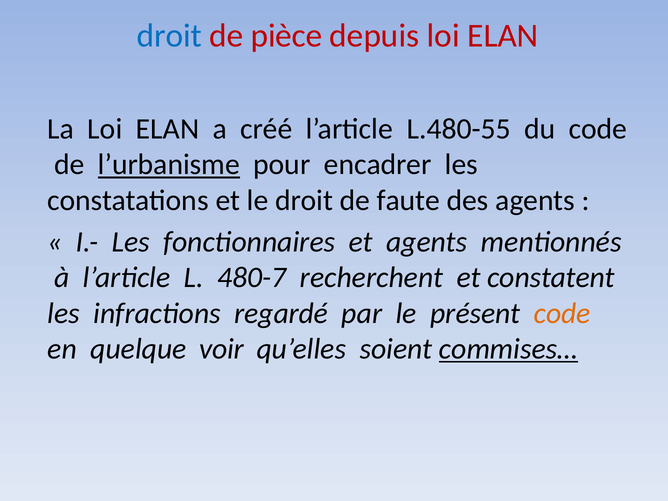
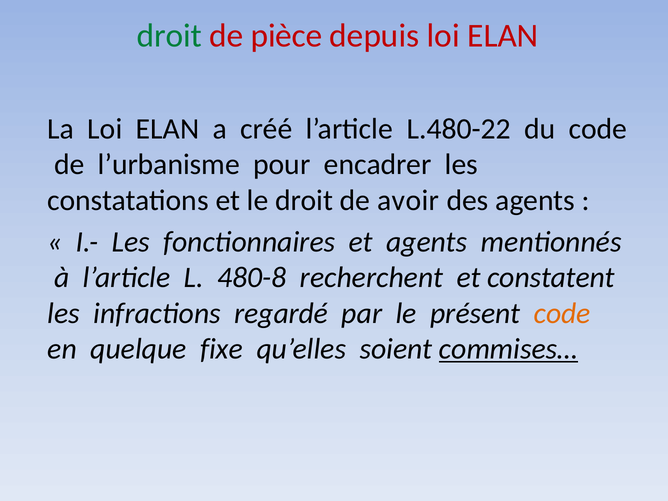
droit colour: blue -> green (169, 36)
L.480-55: L.480-55 -> L.480-22 (459, 129)
l’urbanisme underline: present -> none (169, 165)
faute: faute -> avoir (408, 200)
480-7: 480-7 -> 480-8 (252, 278)
voir: voir -> fixe (222, 349)
